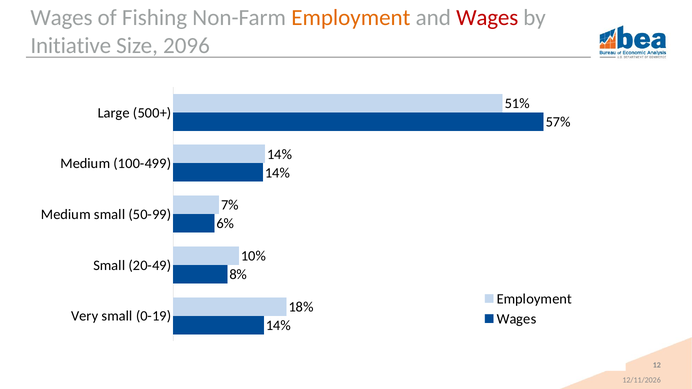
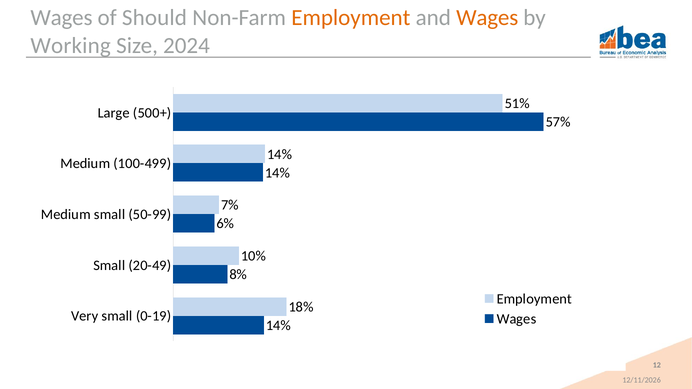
Fishing: Fishing -> Should (154, 18)
Wages colour: red -> orange (487, 18)
Initiative: Initiative -> Working (71, 46)
2096: 2096 -> 2024 (186, 46)
